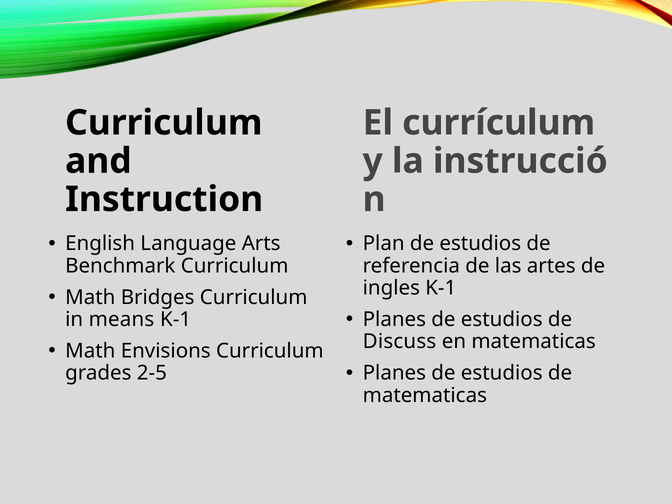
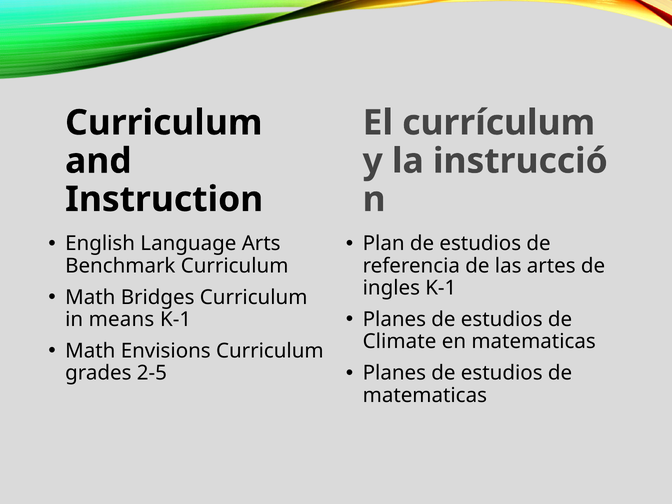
Discuss: Discuss -> Climate (400, 342)
